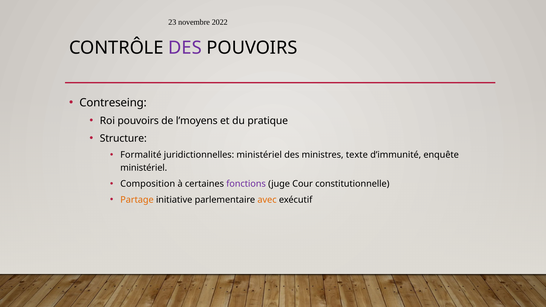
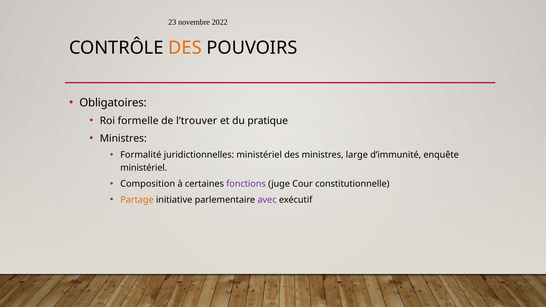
DES colour: purple -> orange (185, 48)
Contreseing: Contreseing -> Obligatoires (113, 103)
Roi pouvoirs: pouvoirs -> formelle (138, 121)
l’moyens: l’moyens -> l’trouver (197, 121)
Structure: Structure -> Ministres (123, 138)
texte: texte -> large (357, 155)
avec colour: orange -> purple (267, 200)
